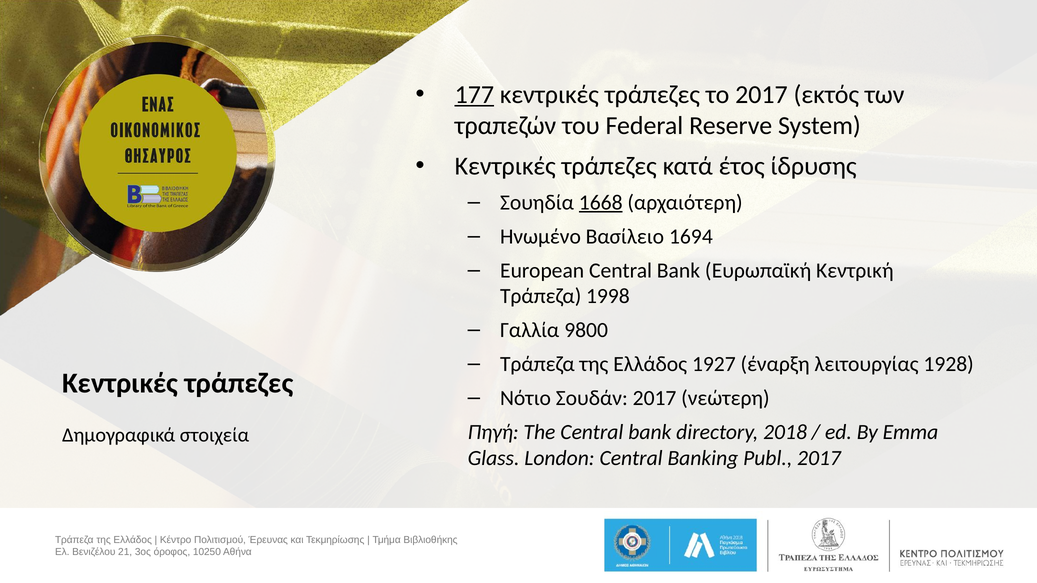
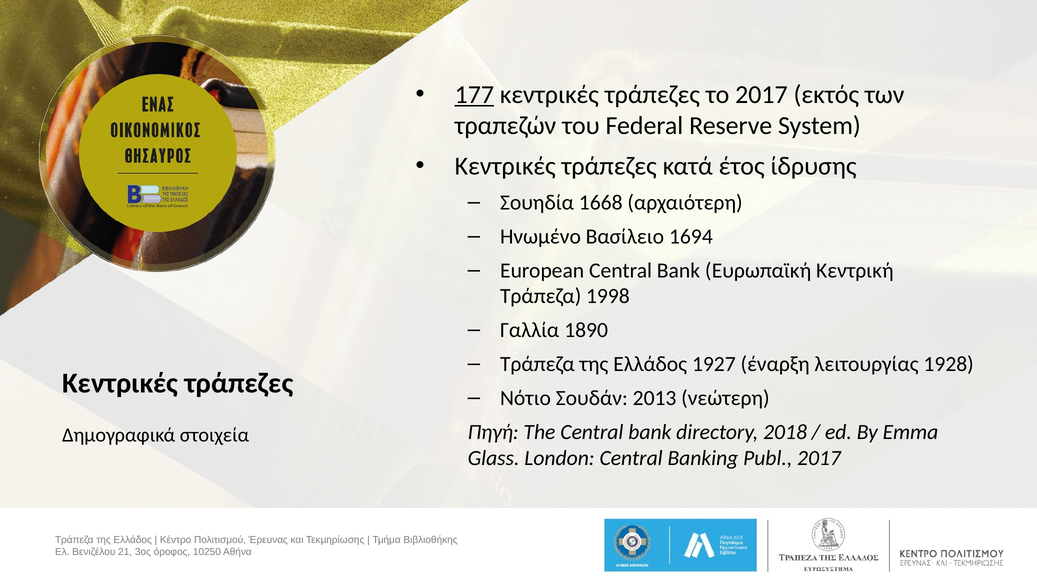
1668 underline: present -> none (601, 203)
9800: 9800 -> 1890 (586, 330)
Σουδάν 2017: 2017 -> 2013 (655, 398)
